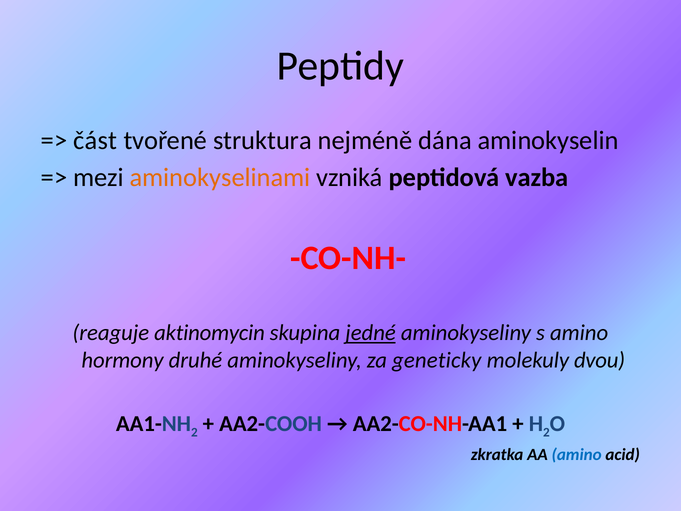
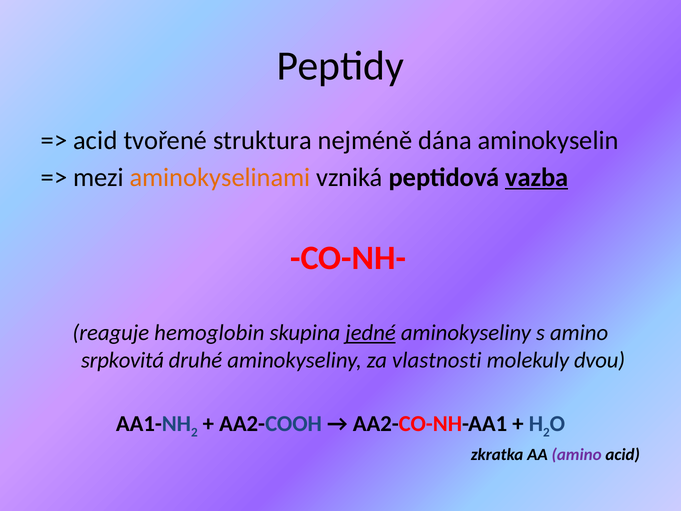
část: část -> acid (95, 140)
vazba underline: none -> present (537, 177)
aktinomycin: aktinomycin -> hemoglobin (209, 333)
hormony: hormony -> srpkovitá (123, 360)
geneticky: geneticky -> vlastnosti (437, 360)
amino colour: blue -> purple (577, 454)
